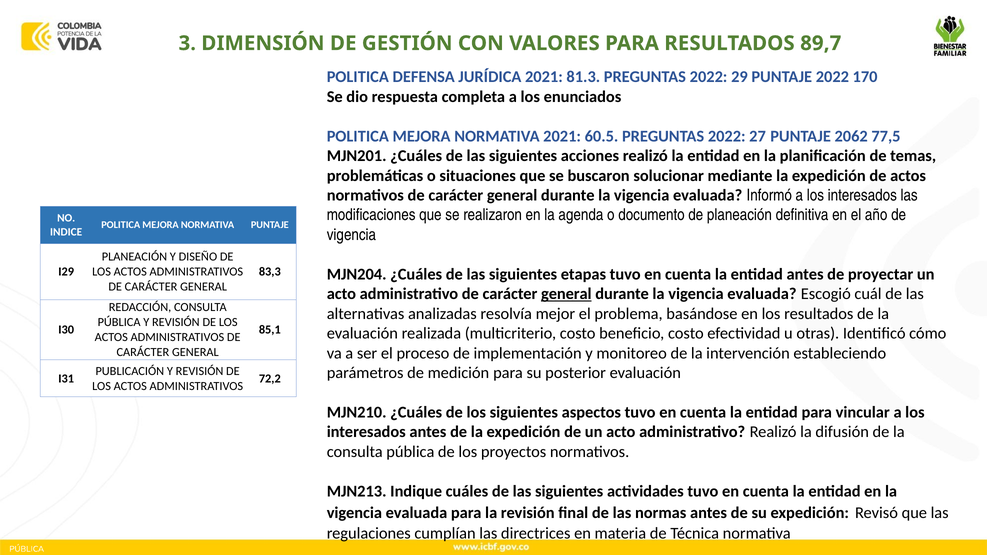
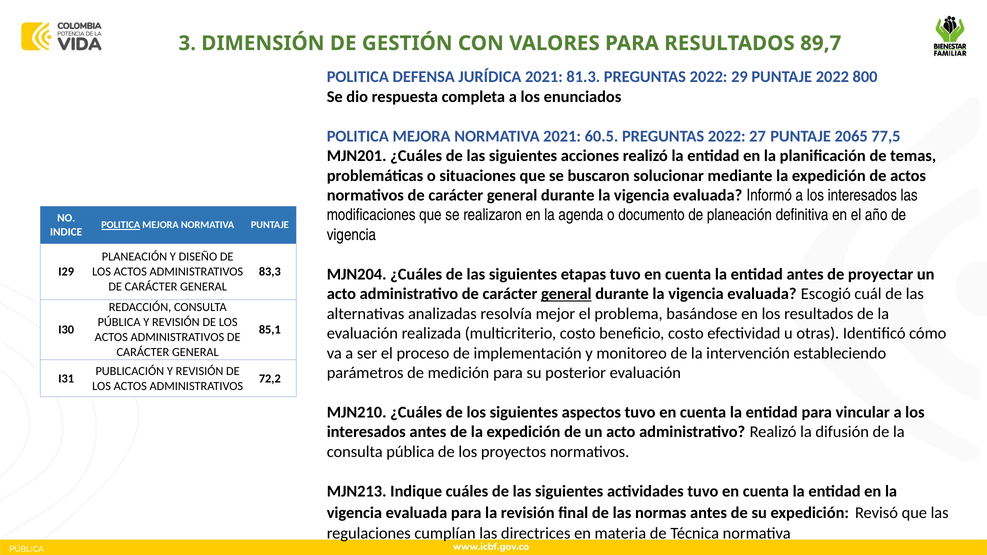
170: 170 -> 800 (865, 77)
2062: 2062 -> 2065 (851, 136)
POLITICA underline: none -> present (121, 225)
